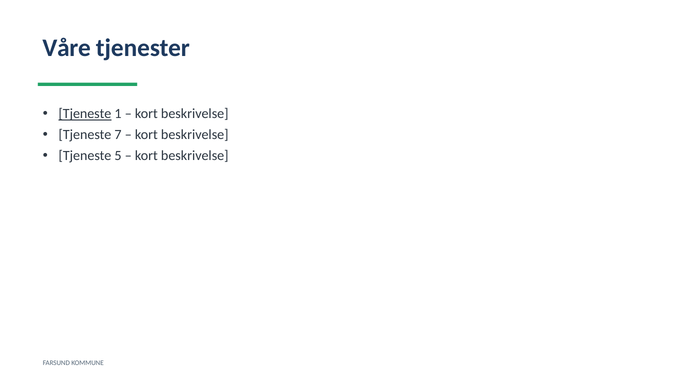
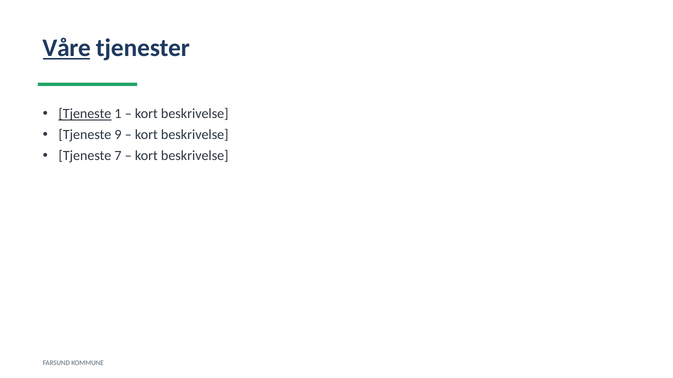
Våre underline: none -> present (67, 48)
7: 7 -> 9 (118, 135)
5: 5 -> 7 (118, 156)
